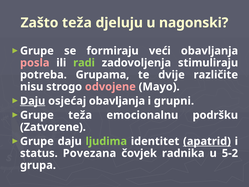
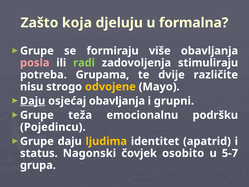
Zašto teža: teža -> koja (77, 23)
nagonski: nagonski -> formalna (194, 23)
veći: veći -> više (160, 51)
odvojene colour: pink -> yellow (110, 87)
Zatvorene: Zatvorene -> Pojedincu (53, 127)
ljudima colour: light green -> yellow (106, 141)
apatrid underline: present -> none (207, 141)
Povezana: Povezana -> Nagonski (89, 153)
radnika: radnika -> osobito (183, 153)
5-2: 5-2 -> 5-7 (230, 153)
